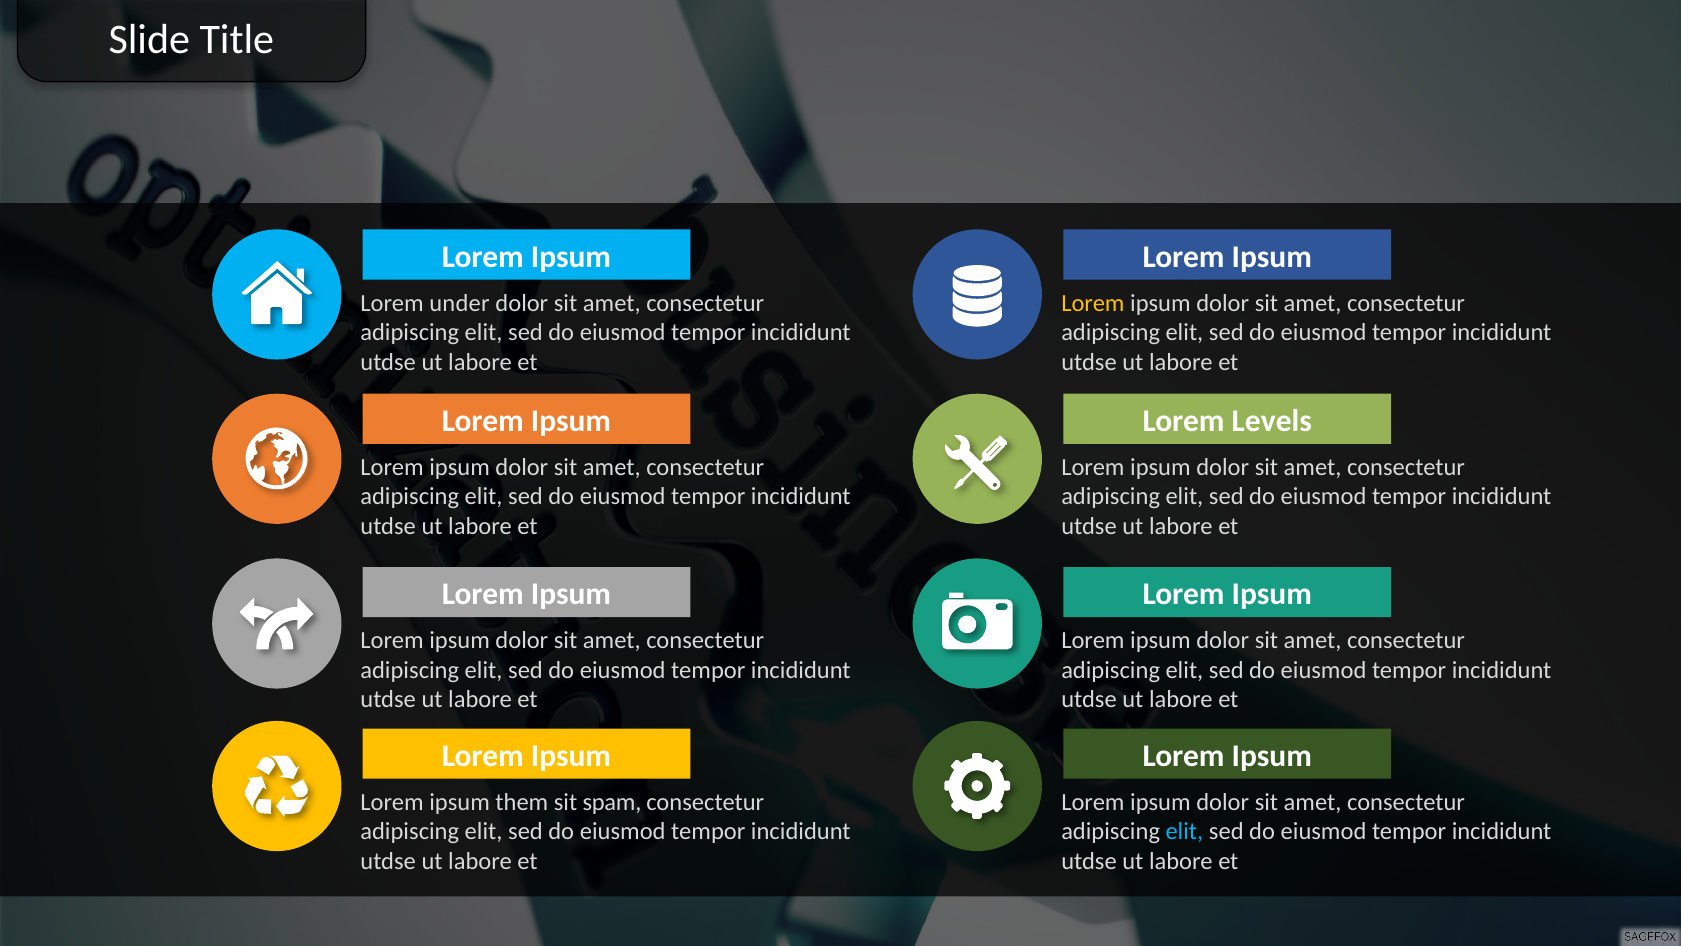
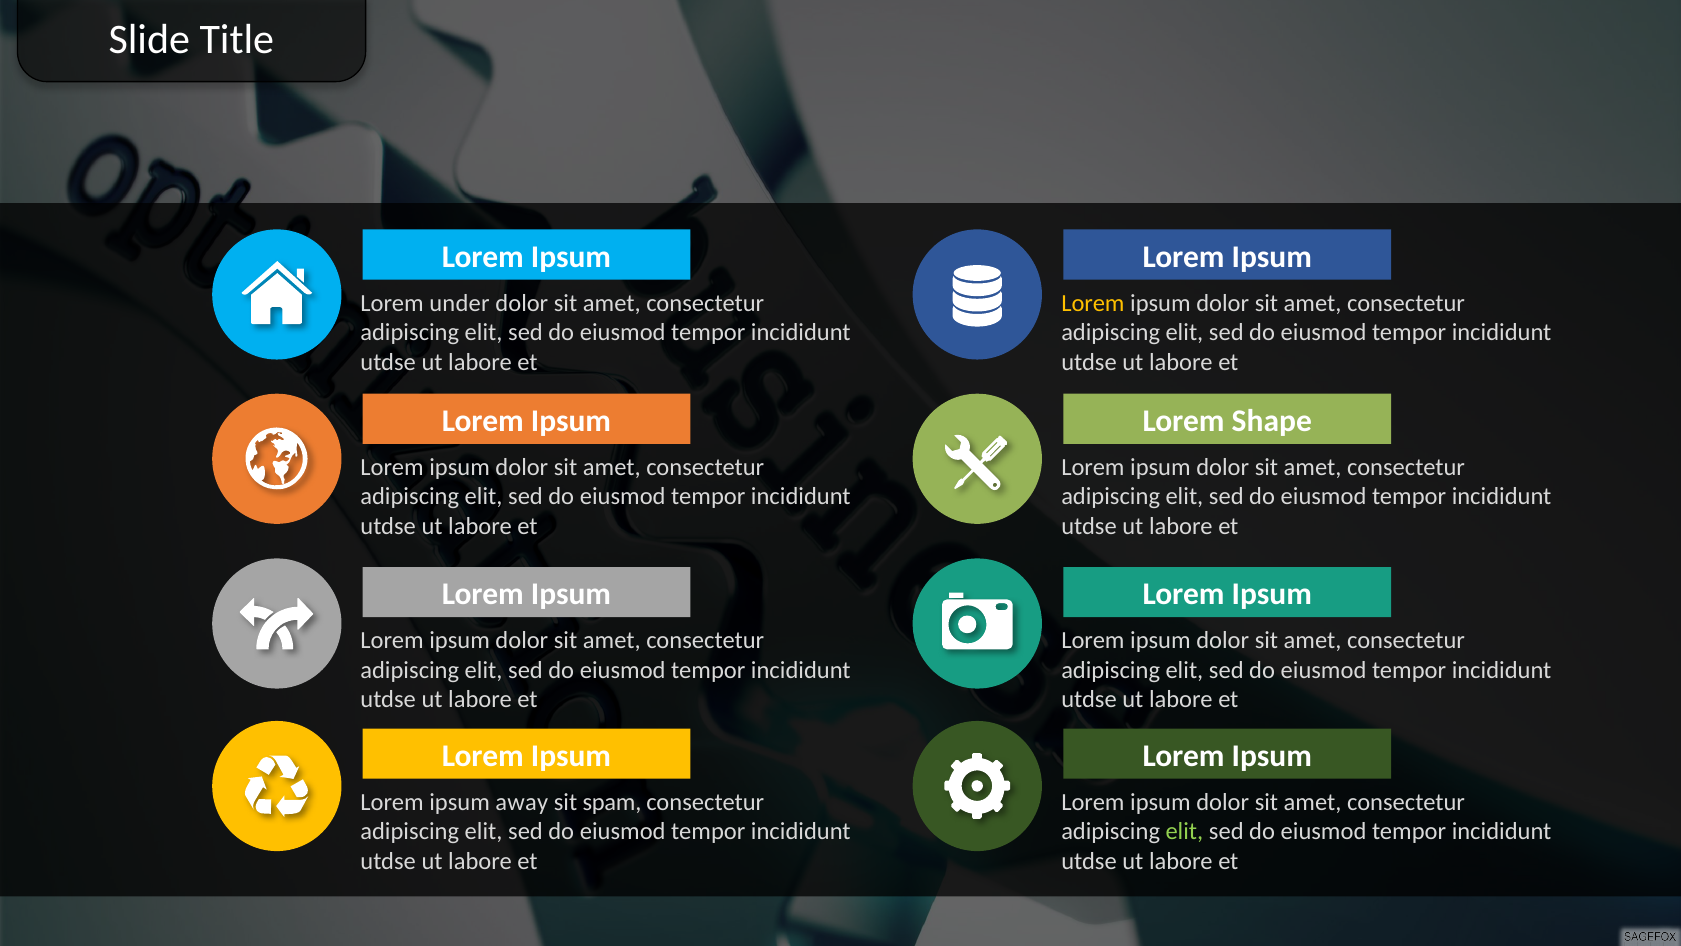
Levels: Levels -> Shape (1272, 421)
them: them -> away (522, 802)
elit colour: light blue -> light green (1184, 831)
